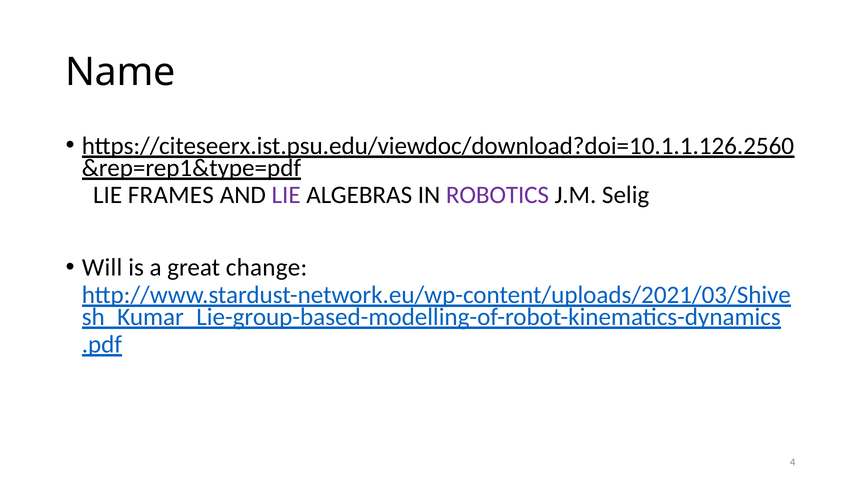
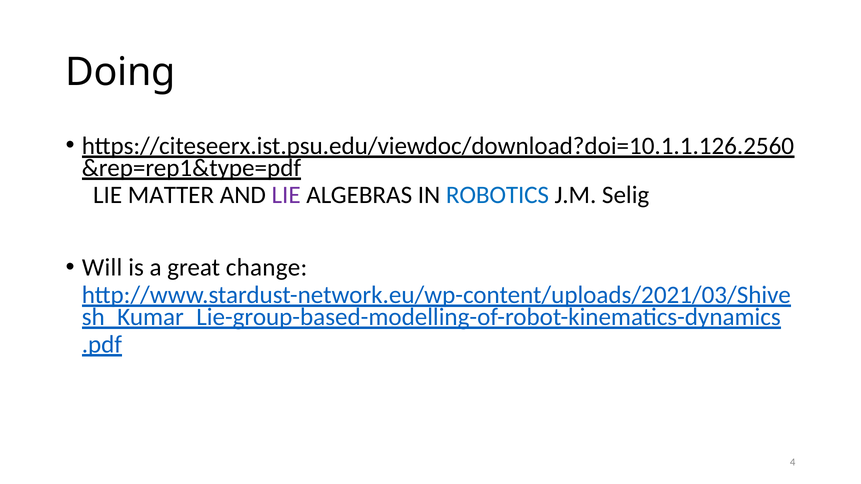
Name: Name -> Doing (120, 72)
FRAMES: FRAMES -> MATTER (171, 195)
ROBOTICS colour: purple -> blue (497, 195)
